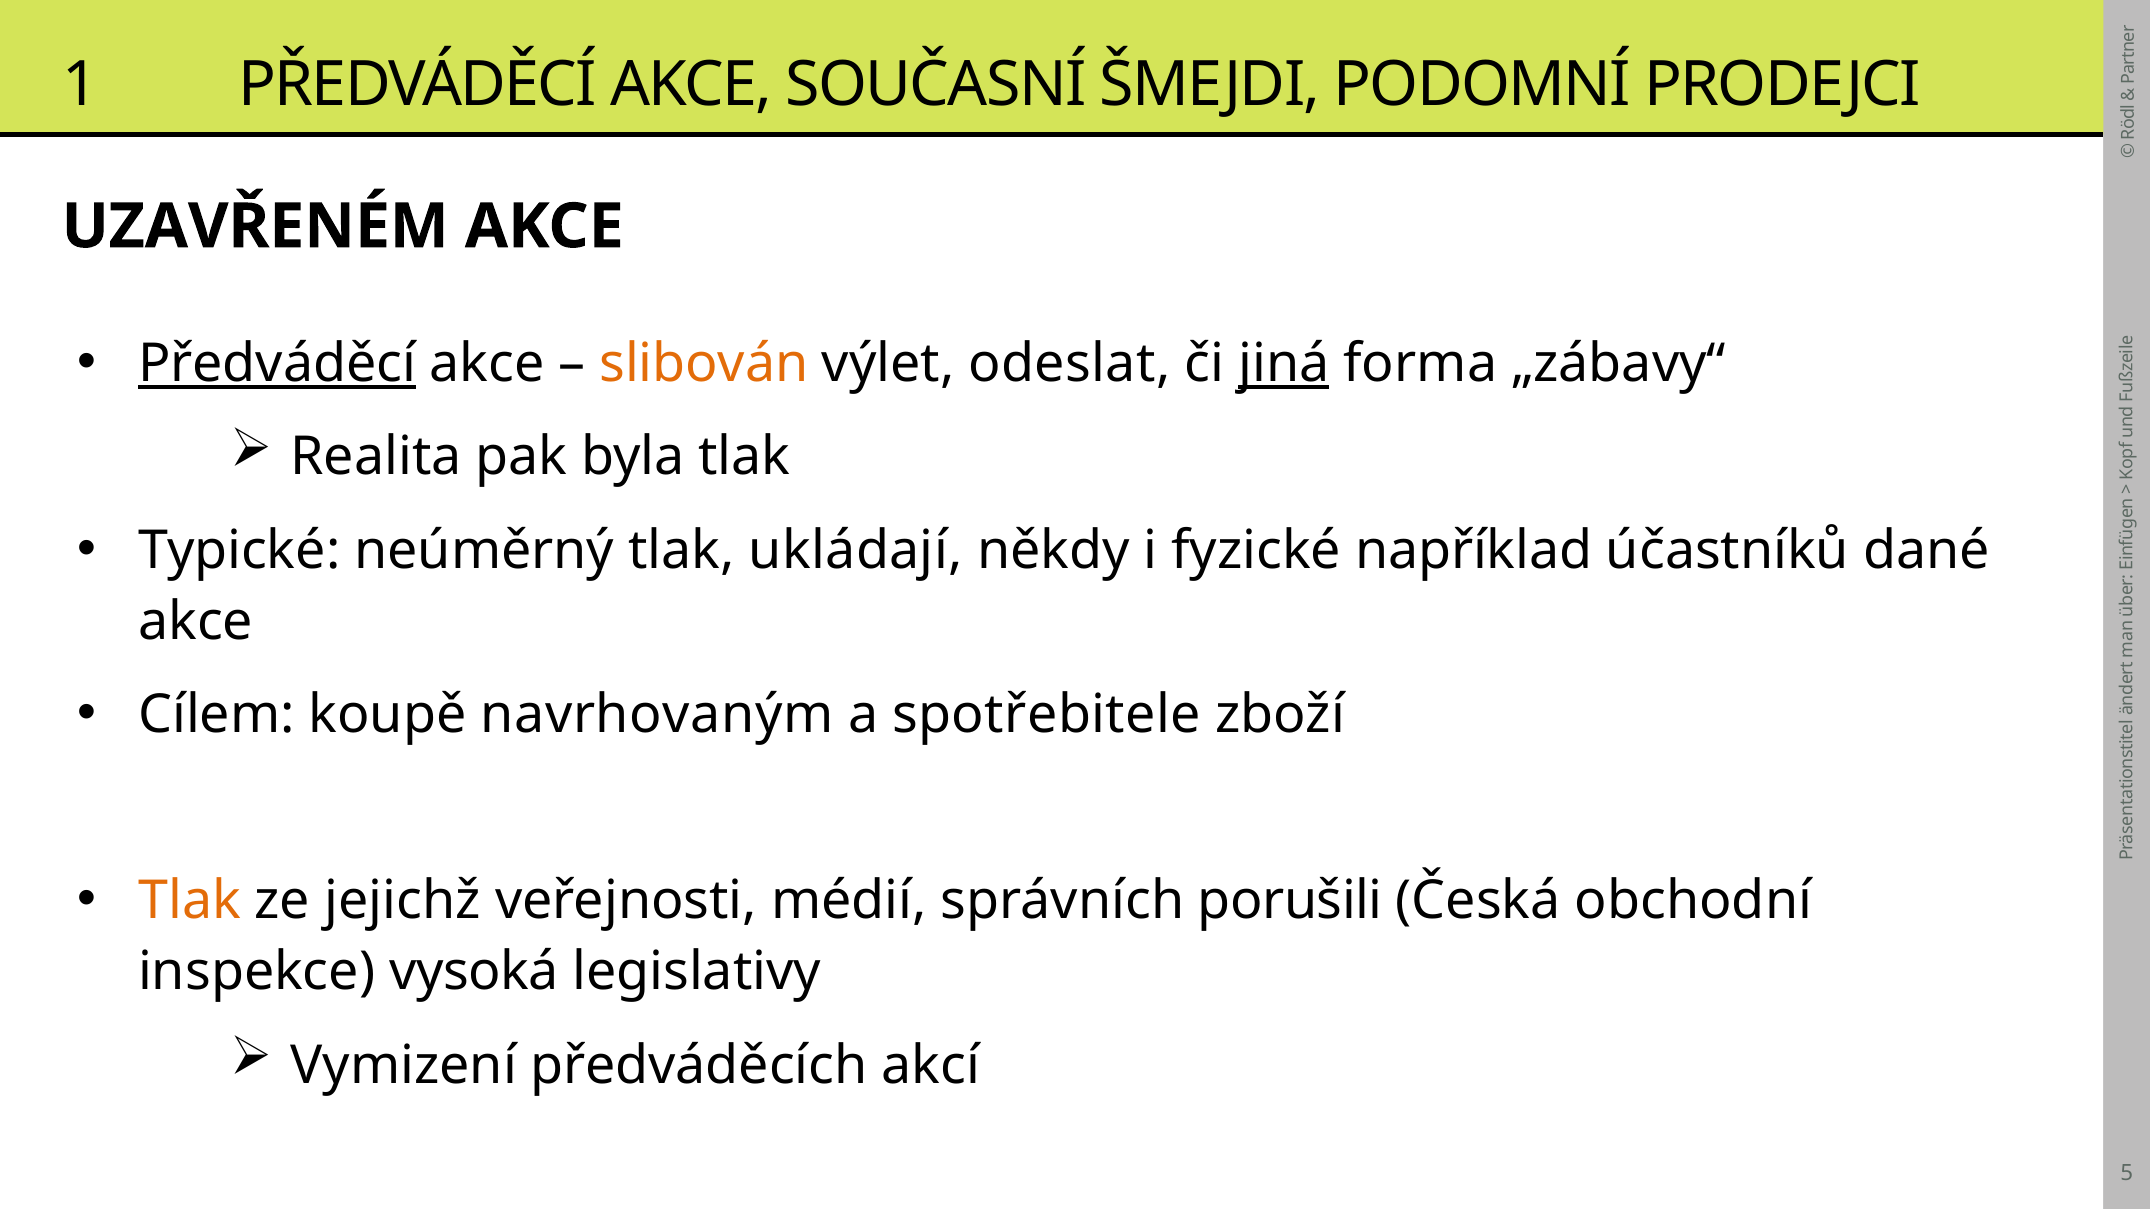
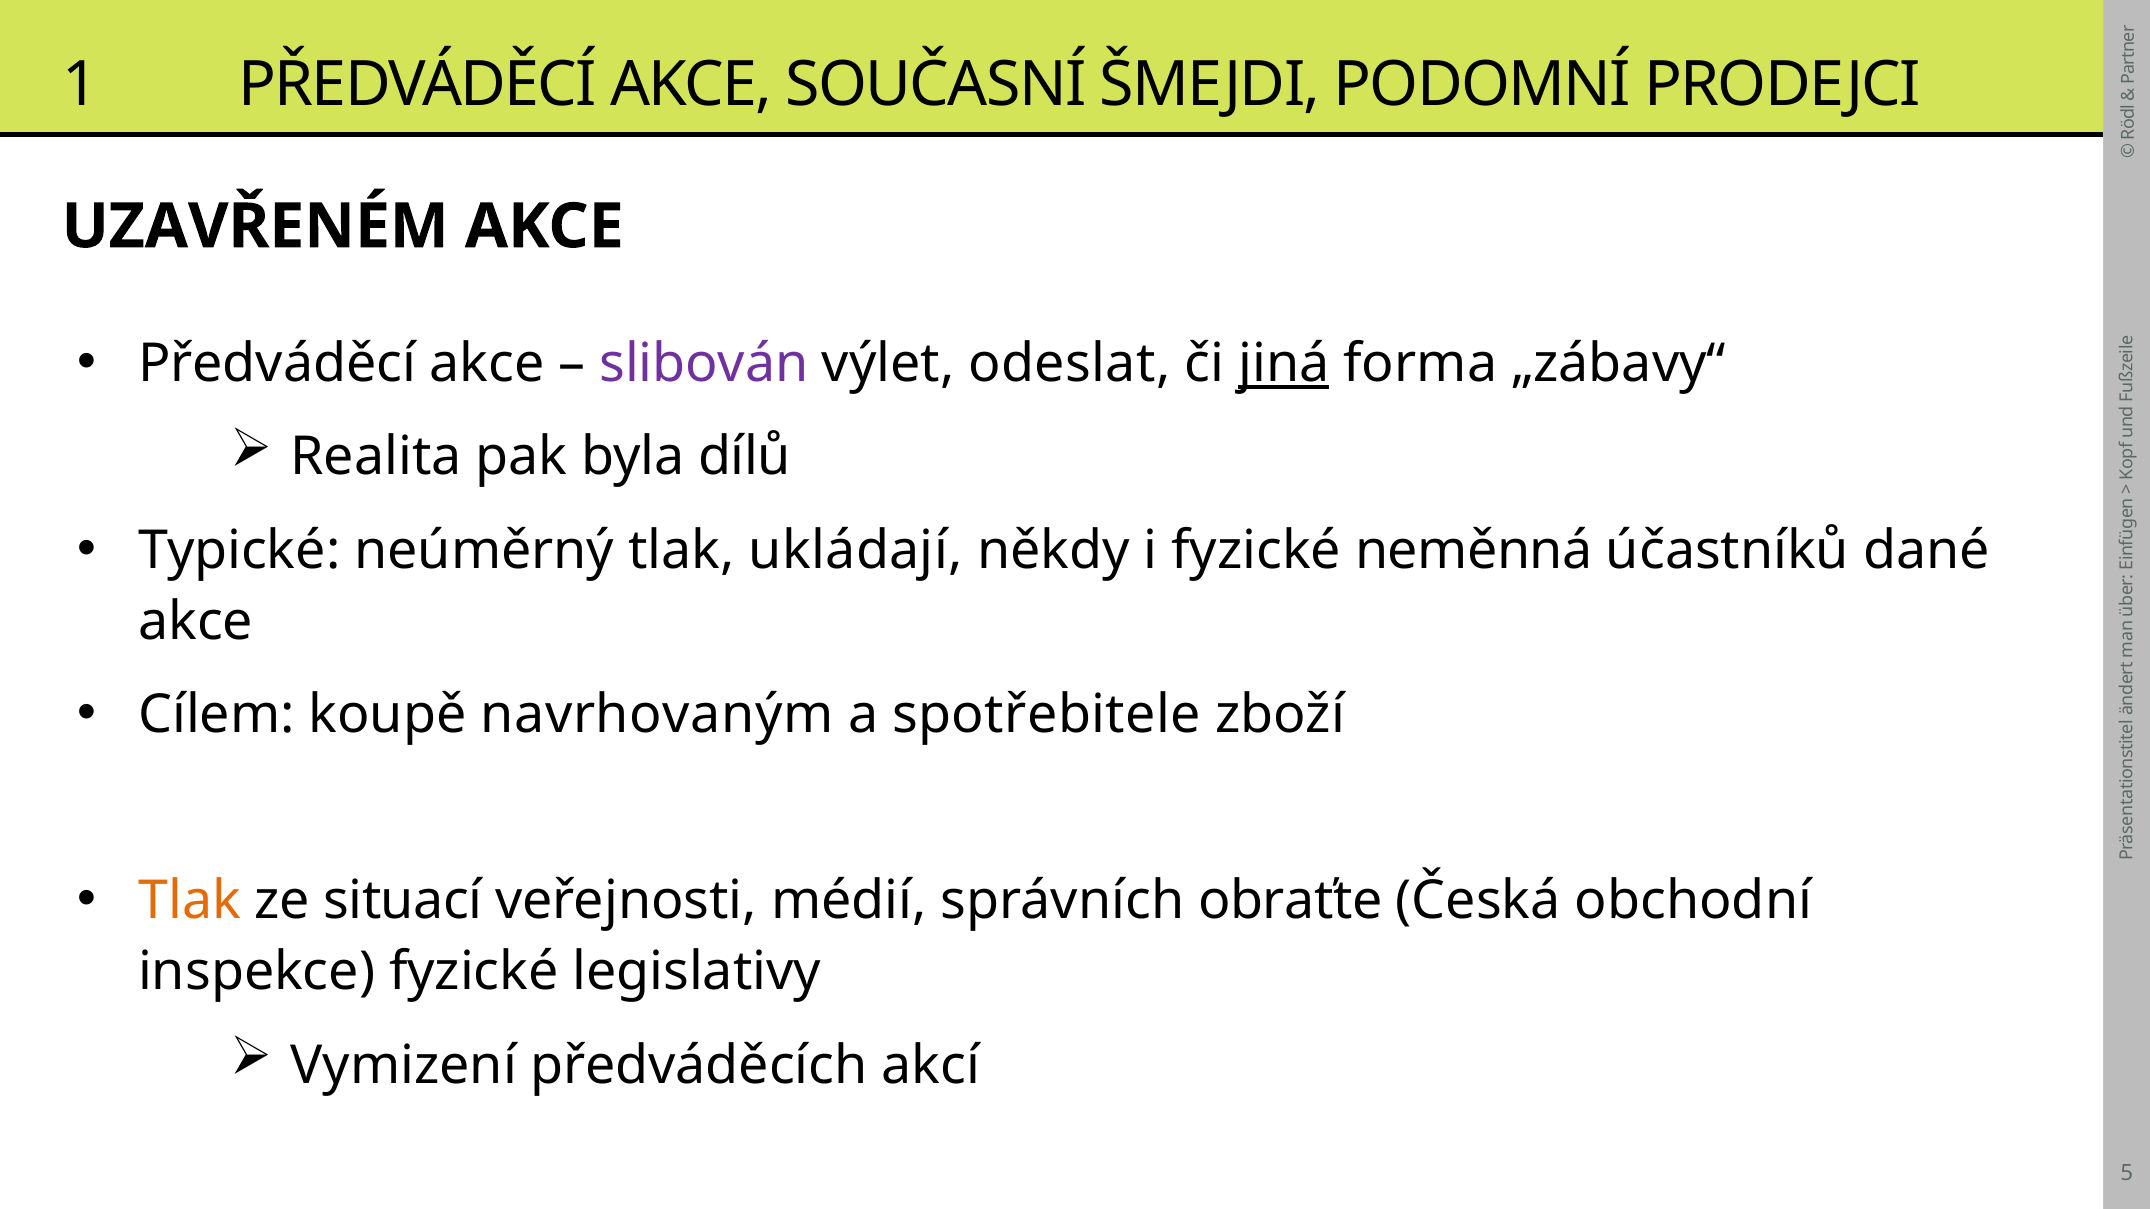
Předváděcí underline: present -> none (277, 364)
slibován colour: orange -> purple (704, 364)
byla tlak: tlak -> dílů (745, 457)
například: například -> neměnná (1474, 551)
jejichž: jejichž -> situací (403, 901)
porušili: porušili -> obraťte (1290, 901)
inspekce vysoká: vysoká -> fyzické (474, 972)
